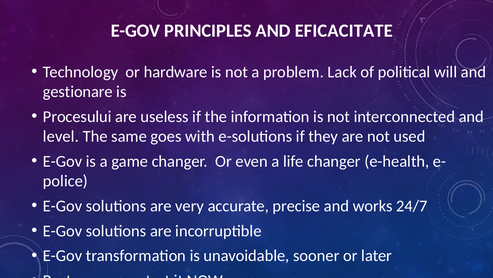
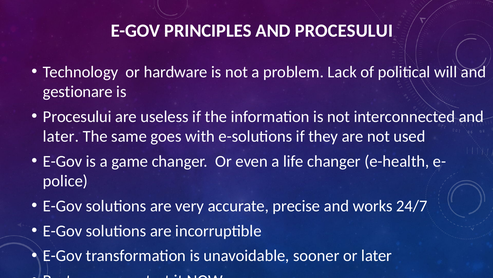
AND EFICACITATE: EFICACITATE -> PROCESULUI (344, 31)
level: level -> later (61, 136)
